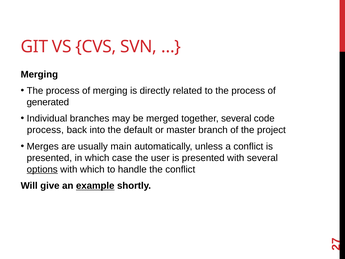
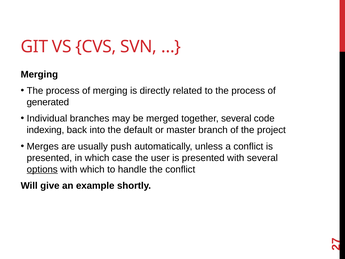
process: process -> indexing (45, 130)
main: main -> push (121, 146)
example underline: present -> none (95, 186)
